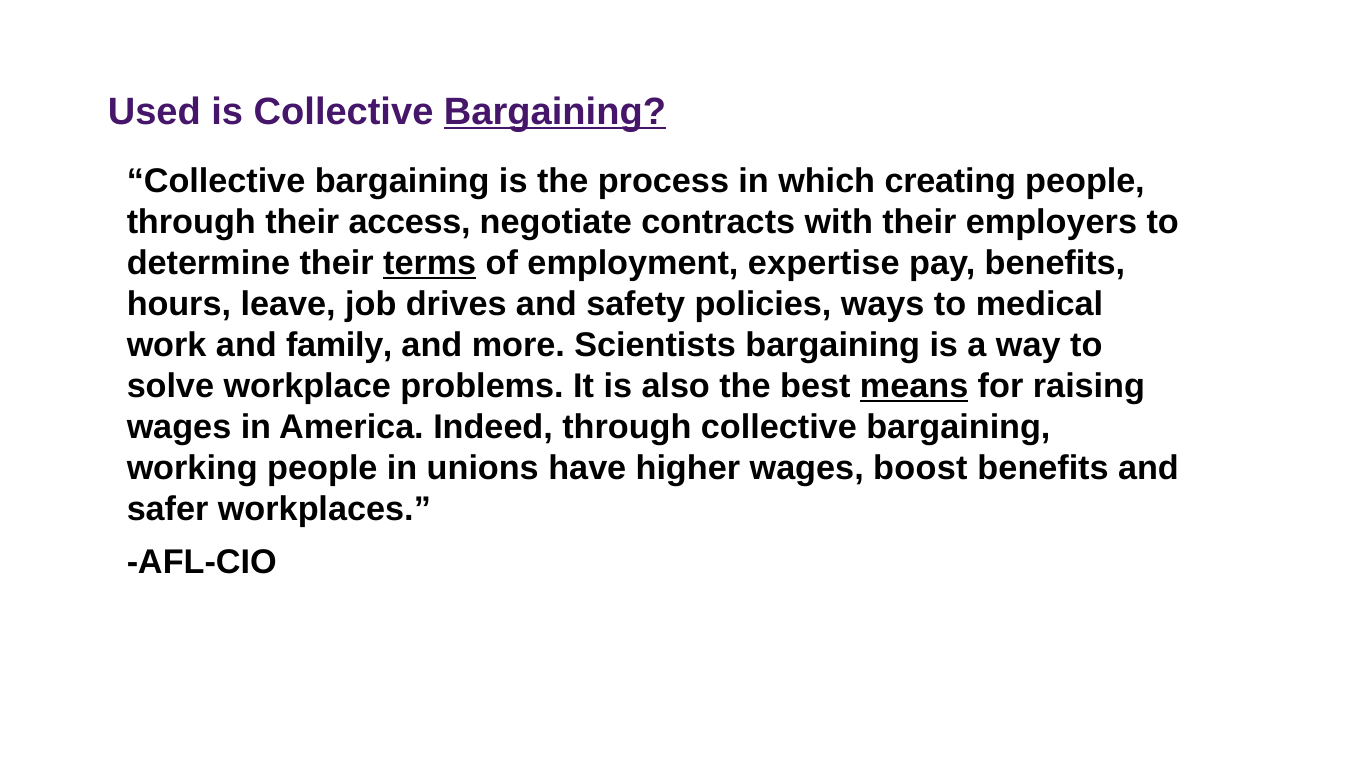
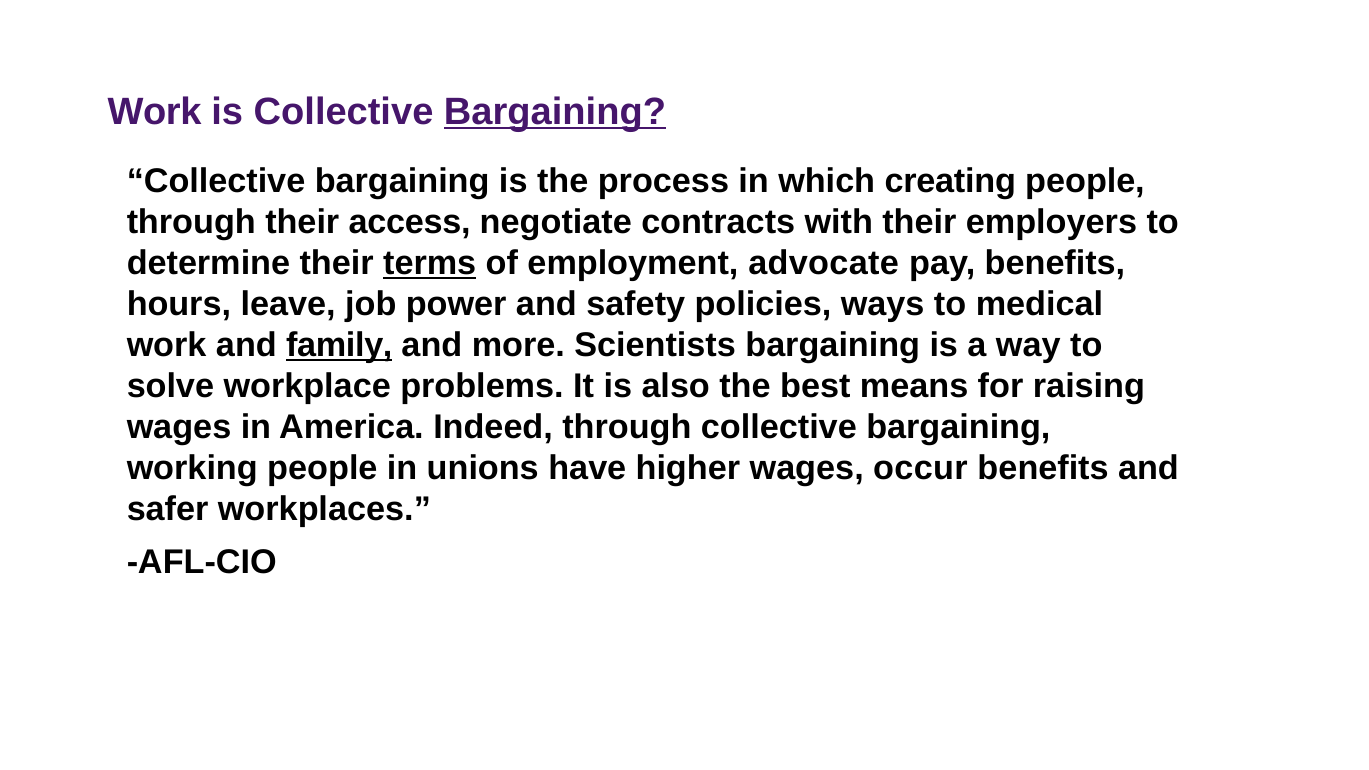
Used: Used -> Work (154, 112)
expertise: expertise -> advocate (824, 263)
drives: drives -> power (456, 304)
family underline: none -> present (339, 345)
means underline: present -> none (914, 386)
boost: boost -> occur (920, 468)
